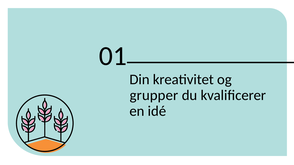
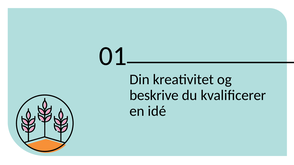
grupper: grupper -> beskrive (154, 95)
